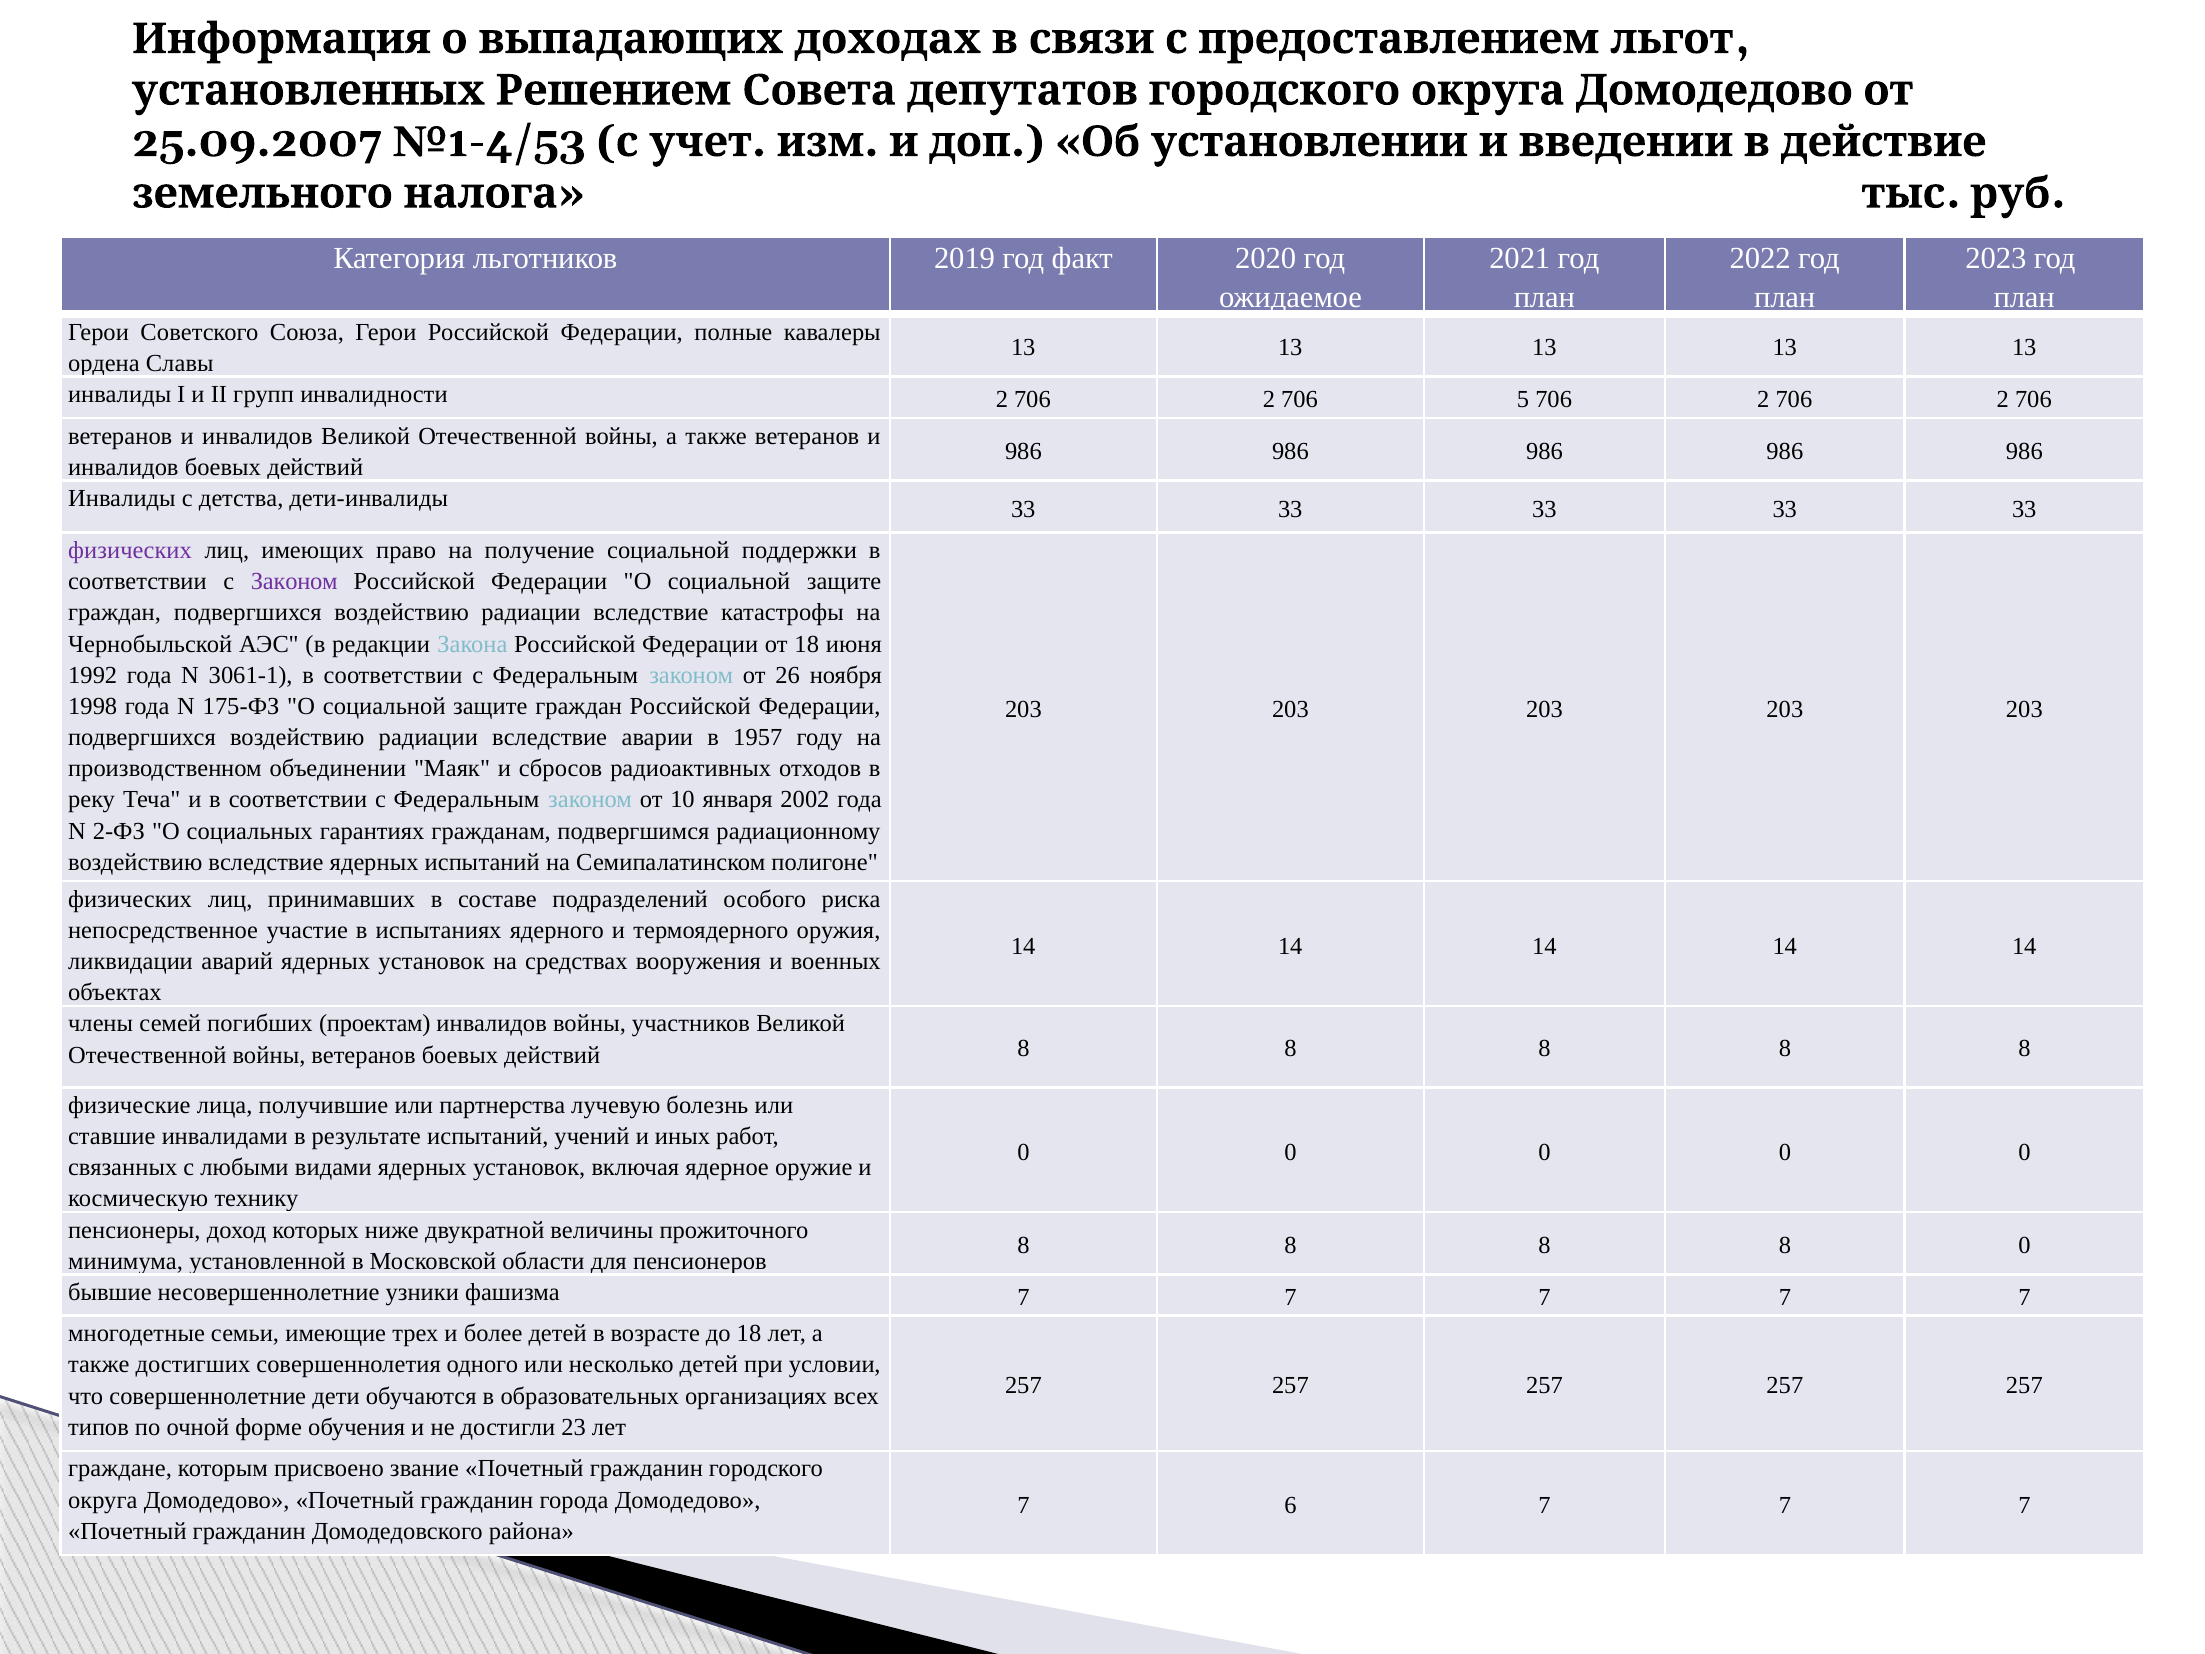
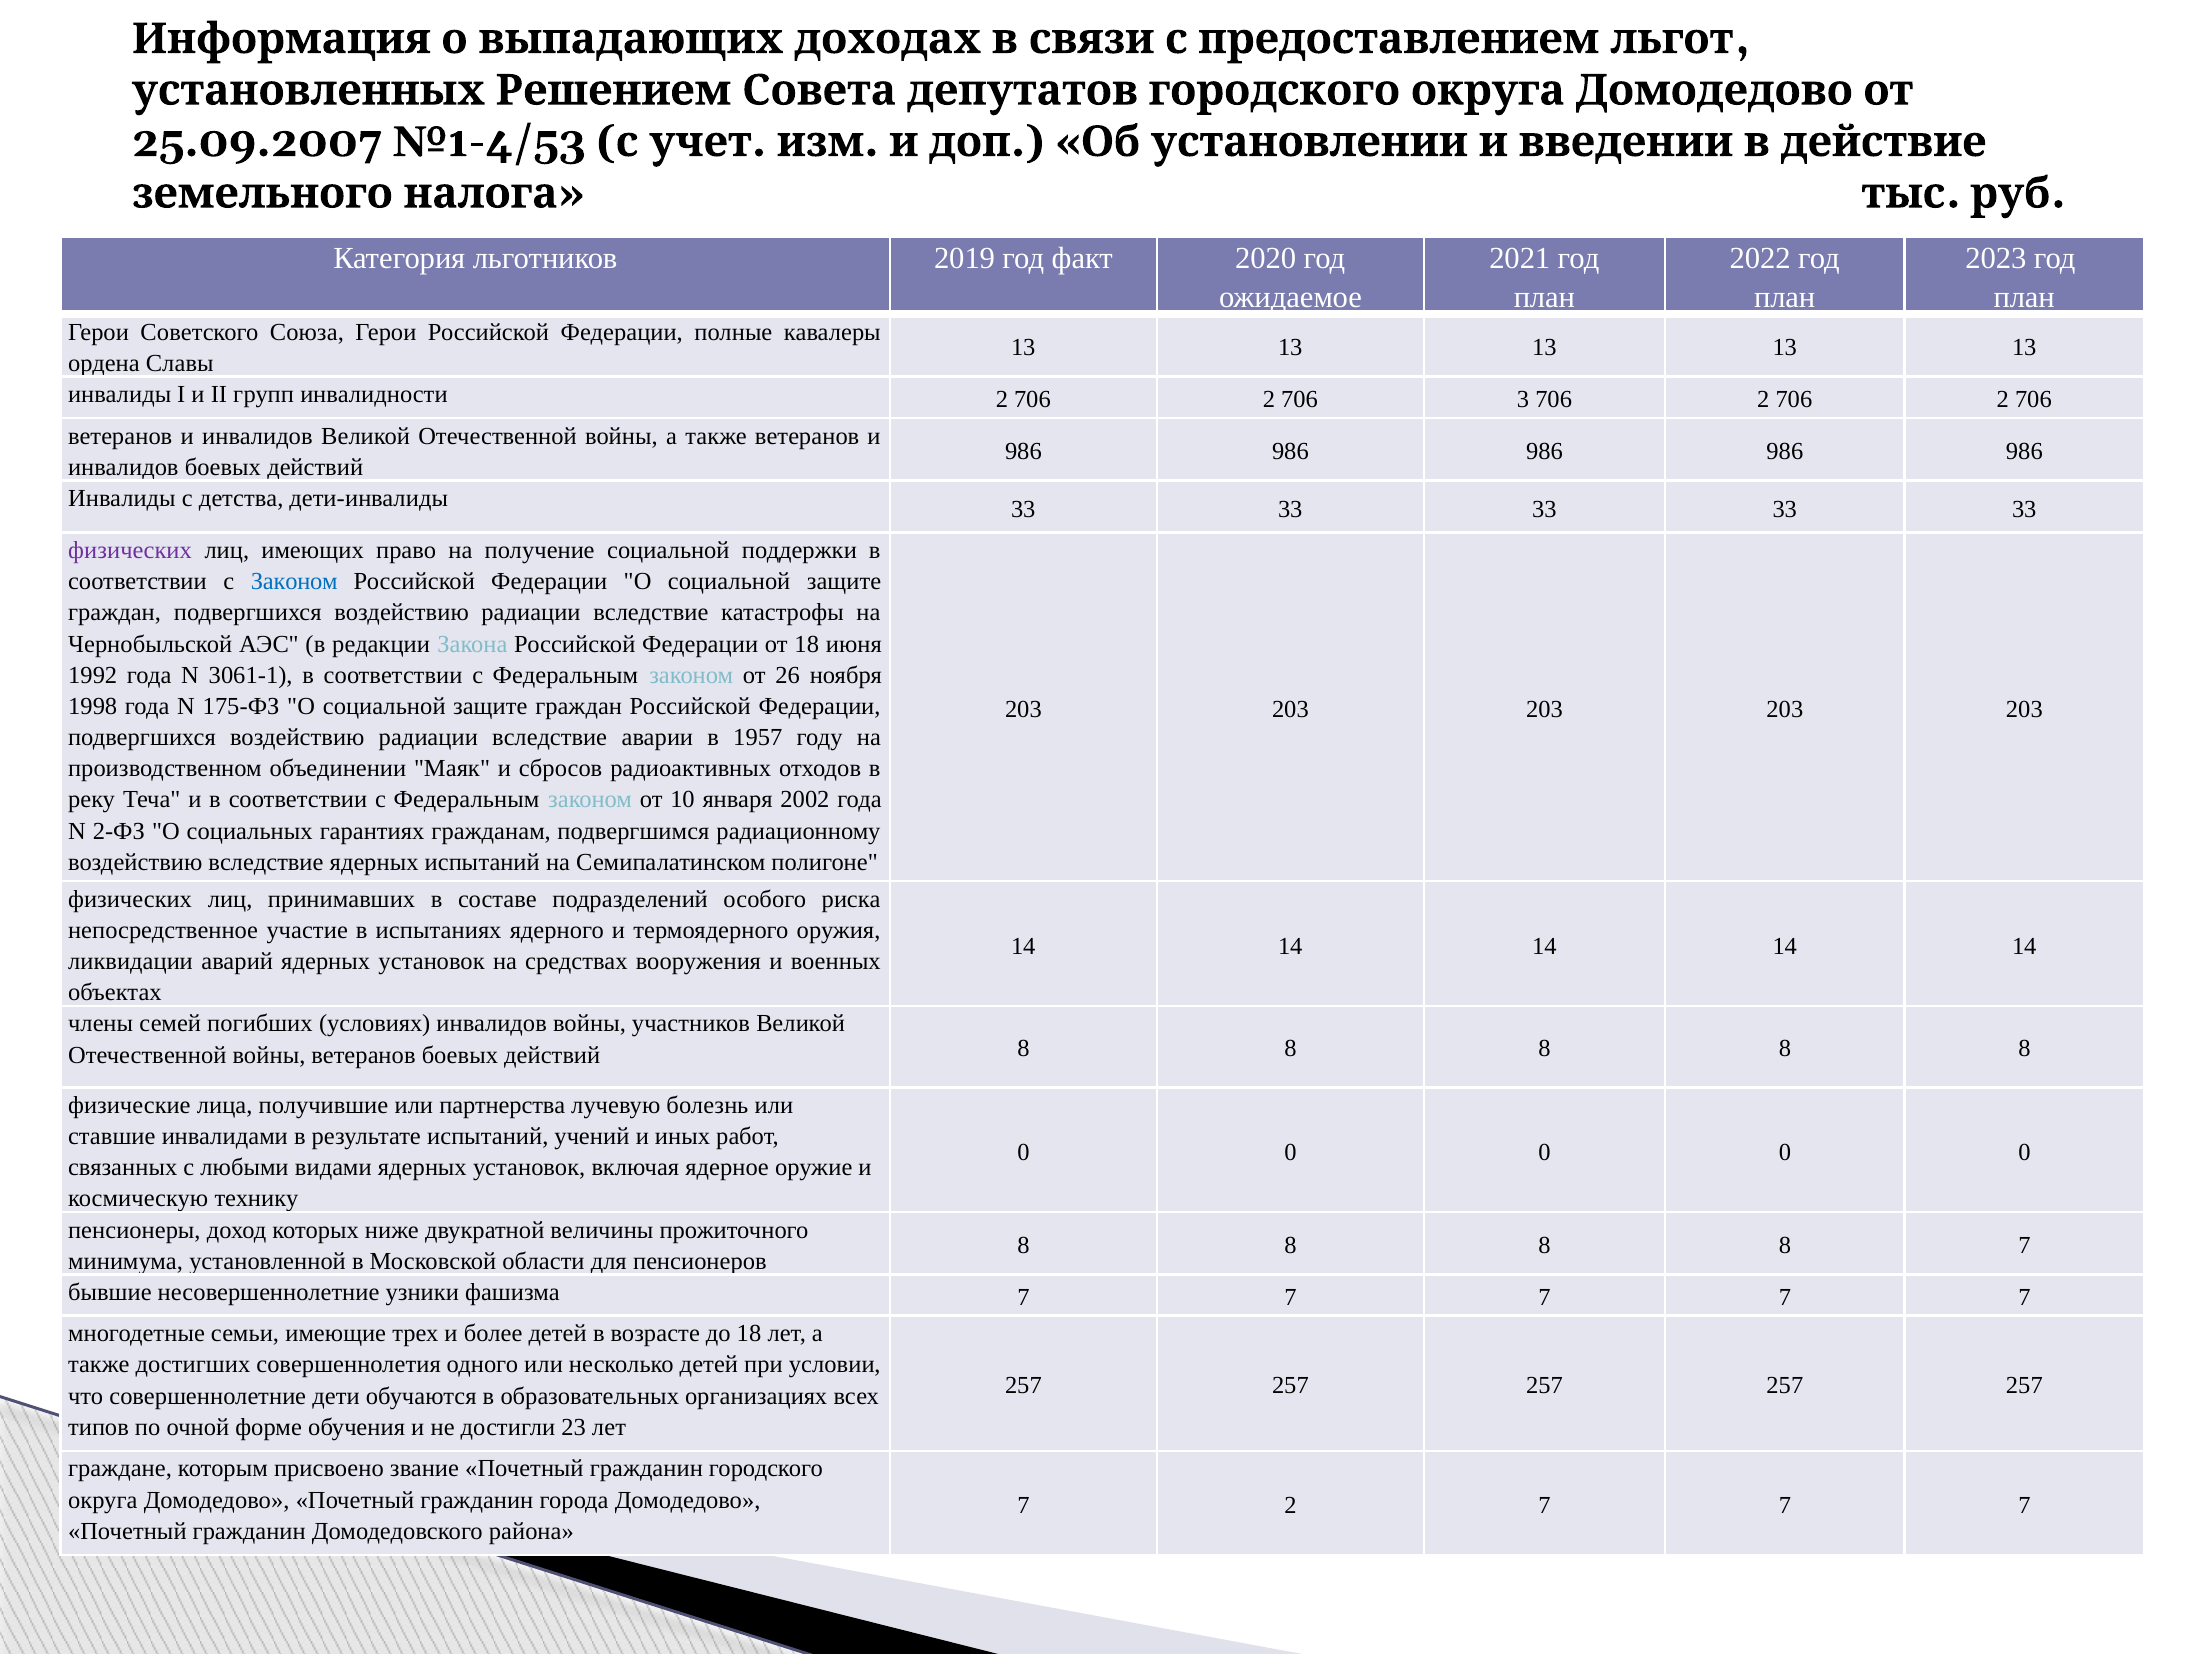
5: 5 -> 3 (1523, 400)
Законом colour: purple -> blue (294, 582)
проектам: проектам -> условиях (375, 1024)
8 0: 0 -> 7 (2024, 1245)
7 6: 6 -> 2 (1290, 1505)
